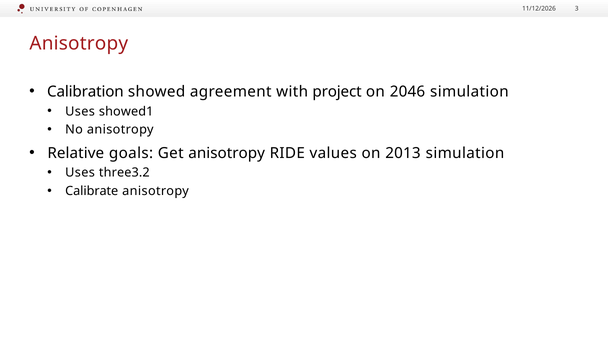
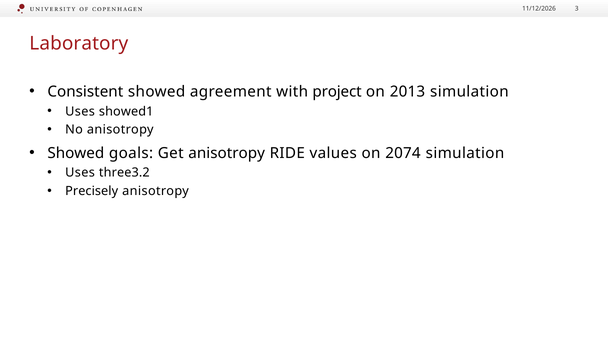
Anisotropy: Anisotropy -> Laboratory (79, 44)
Calibration: Calibration -> Consistent (85, 92)
2046: 2046 -> 2013 (407, 92)
Relative: Relative -> Showed (76, 153)
2013: 2013 -> 2074 (403, 153)
Calibrate: Calibrate -> Precisely (92, 191)
